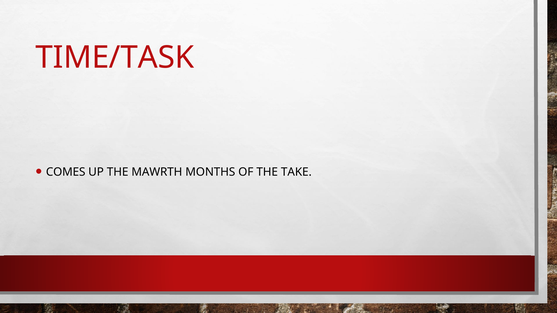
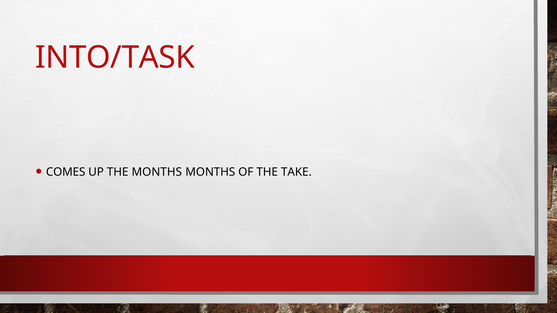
TIME/TASK: TIME/TASK -> INTO/TASK (115, 57)
THE MAWRTH: MAWRTH -> MONTHS (157, 172)
